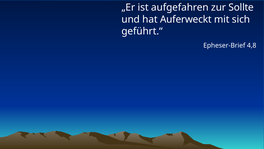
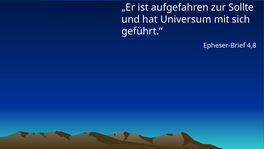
Auferweckt: Auferweckt -> Universum (186, 19)
